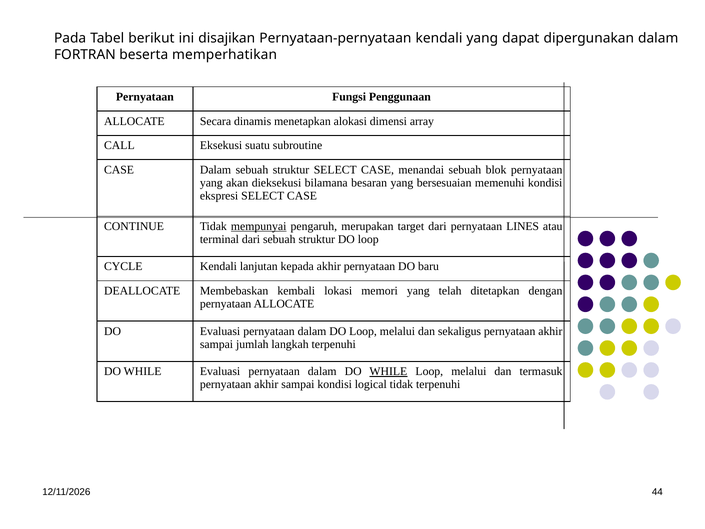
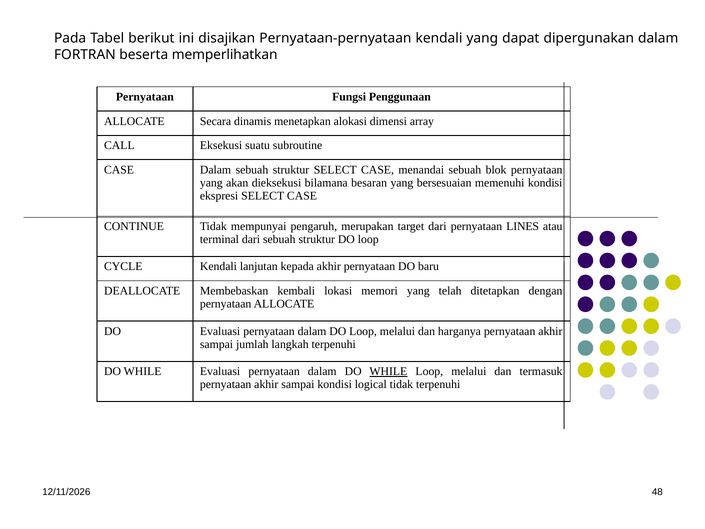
memperhatikan: memperhatikan -> memperlihatkan (225, 55)
mempunyai underline: present -> none (259, 226)
sekaligus: sekaligus -> harganya (459, 331)
44: 44 -> 48 (657, 492)
